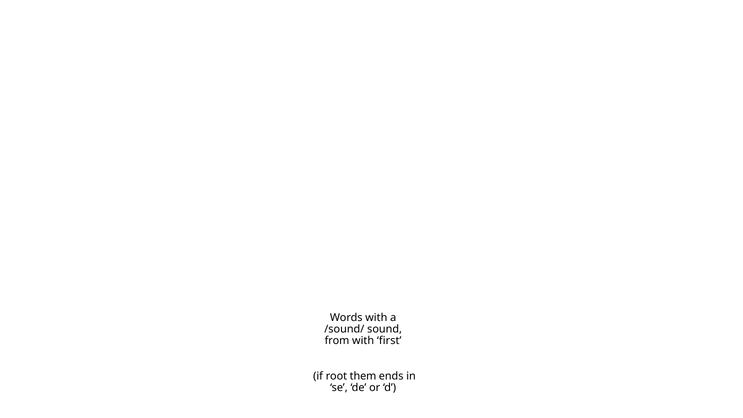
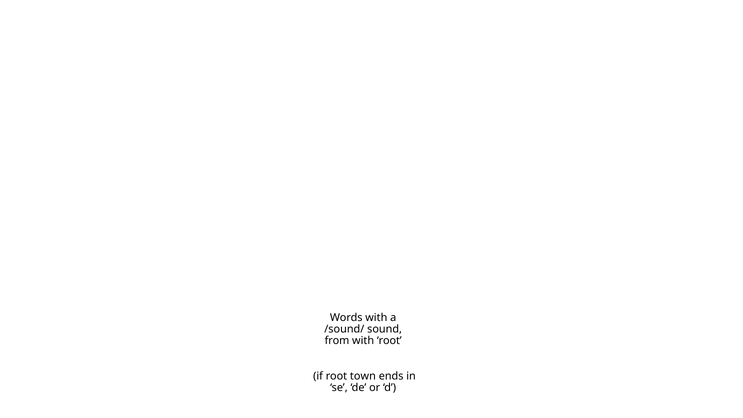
with first: first -> root (389, 341)
them: them -> town (363, 376)
